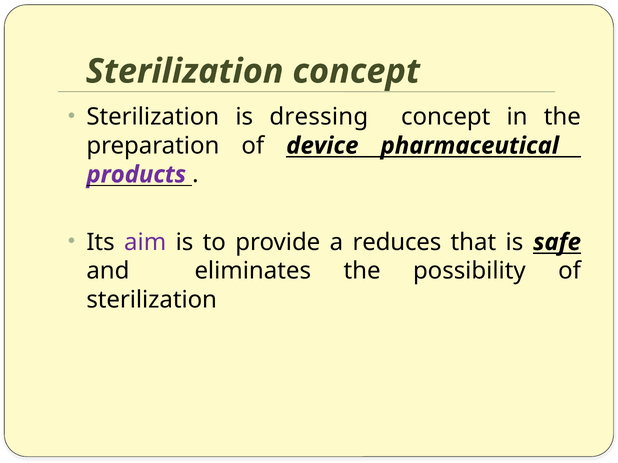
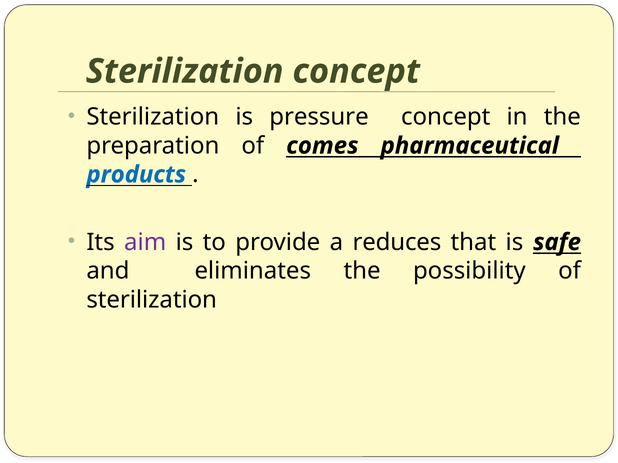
dressing: dressing -> pressure (319, 117)
device: device -> comes (322, 146)
products colour: purple -> blue (136, 175)
